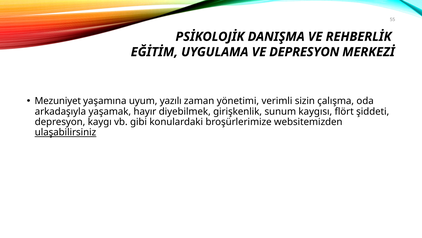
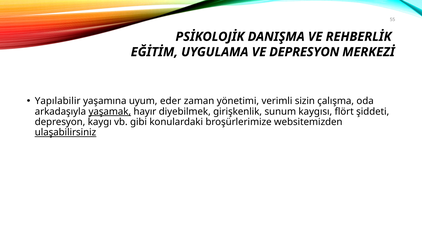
Mezuniyet: Mezuniyet -> Yapılabilir (58, 101)
yazılı: yazılı -> eder (171, 101)
yaşamak underline: none -> present (110, 111)
